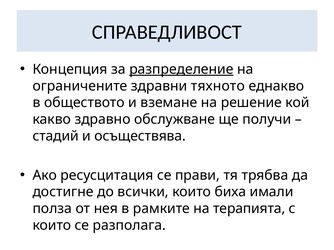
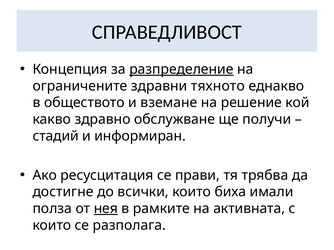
осъществява: осъществява -> информиран (140, 136)
нея underline: none -> present (106, 209)
терапията: терапията -> активната (249, 209)
